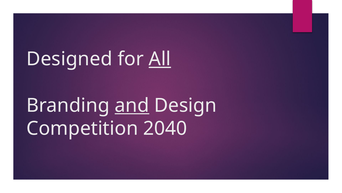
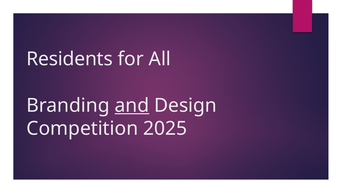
Designed: Designed -> Residents (70, 59)
All underline: present -> none (160, 59)
2040: 2040 -> 2025 (165, 128)
